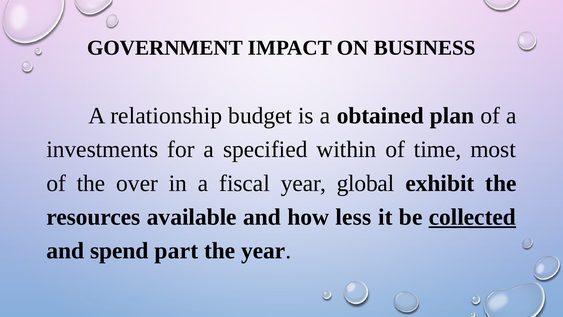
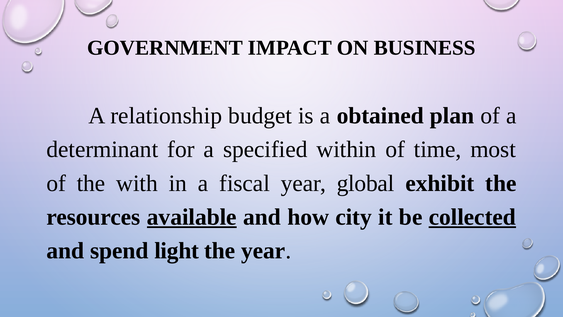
investments: investments -> determinant (102, 149)
over: over -> with (137, 183)
available underline: none -> present (192, 217)
less: less -> city (354, 217)
part: part -> light (177, 251)
